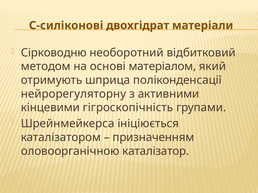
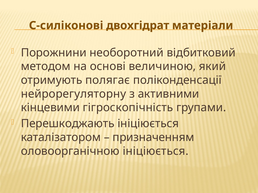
Сірководню: Сірководню -> Порожнини (54, 53)
матеріалом: матеріалом -> величиною (162, 67)
шприца: шприца -> полягає (108, 80)
Шрейнмейкерса: Шрейнмейкерса -> Перешкоджають (68, 124)
оловоорганічною каталізатор: каталізатор -> ініціюється (156, 151)
